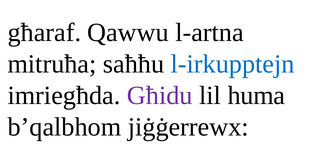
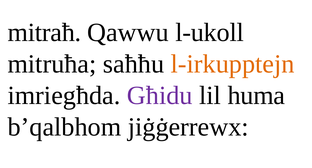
għaraf: għaraf -> mitraħ (44, 32)
l-artna: l-artna -> l-ukoll (210, 32)
l-irkupptejn colour: blue -> orange (233, 64)
